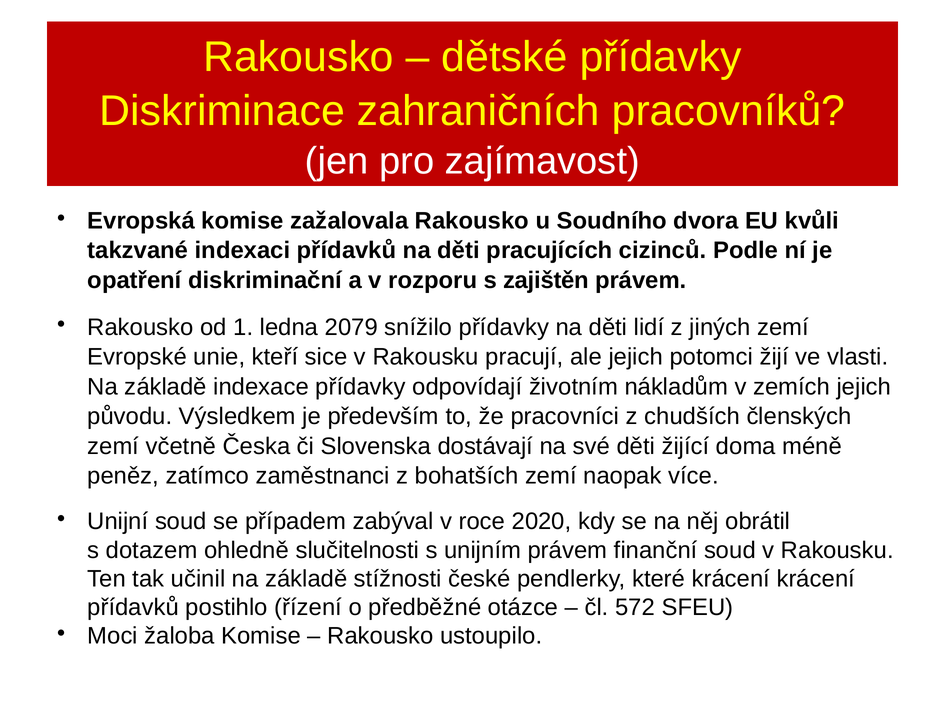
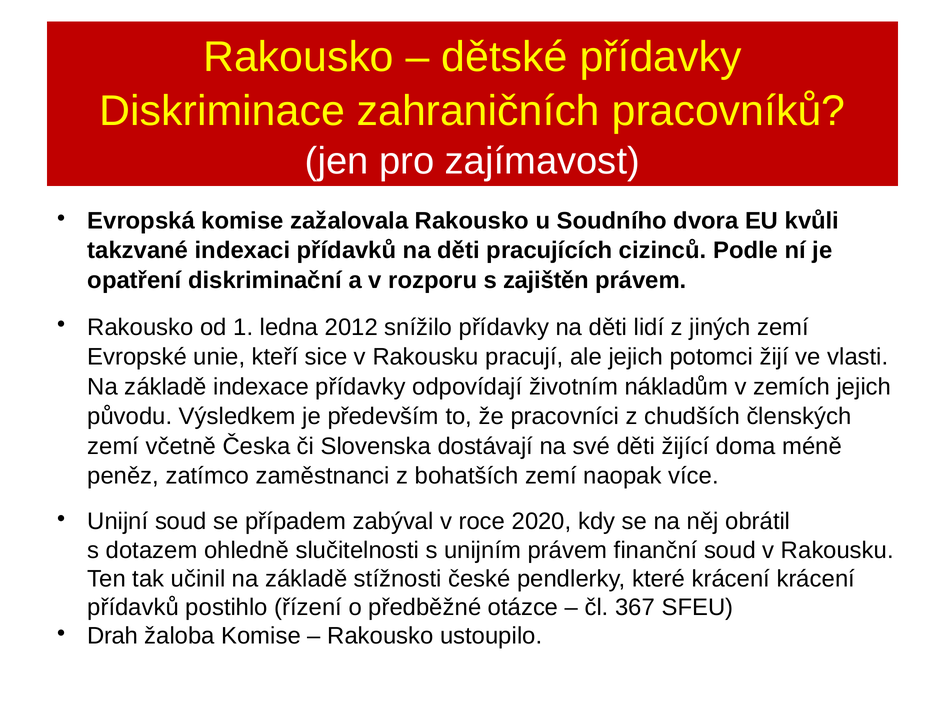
2079: 2079 -> 2012 (351, 327)
572: 572 -> 367 (635, 607)
Moci: Moci -> Drah (113, 636)
